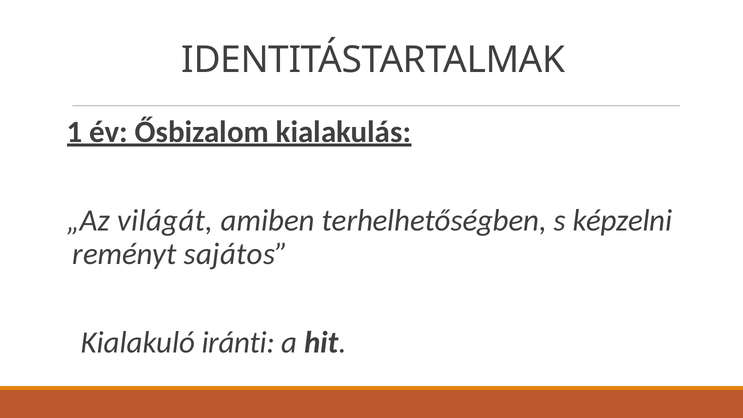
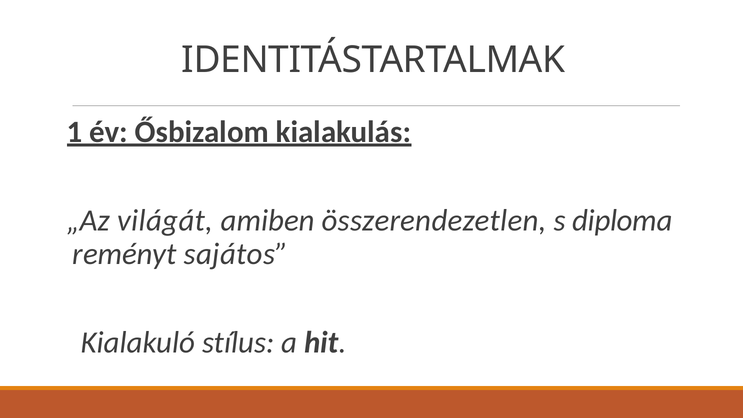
terhelhetőségben: terhelhetőségben -> összerendezetlen (434, 220)
képzelni: képzelni -> diploma (622, 220)
iránti: iránti -> stílus (238, 342)
